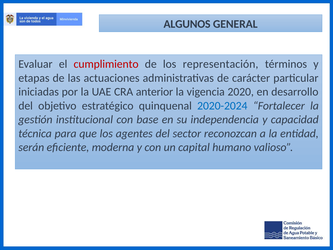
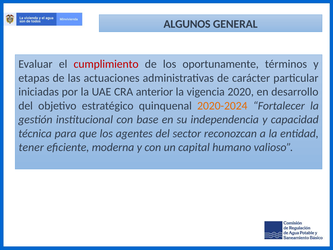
representación: representación -> oportunamente (221, 64)
2020-2024 colour: blue -> orange (222, 106)
serán: serán -> tener (31, 147)
